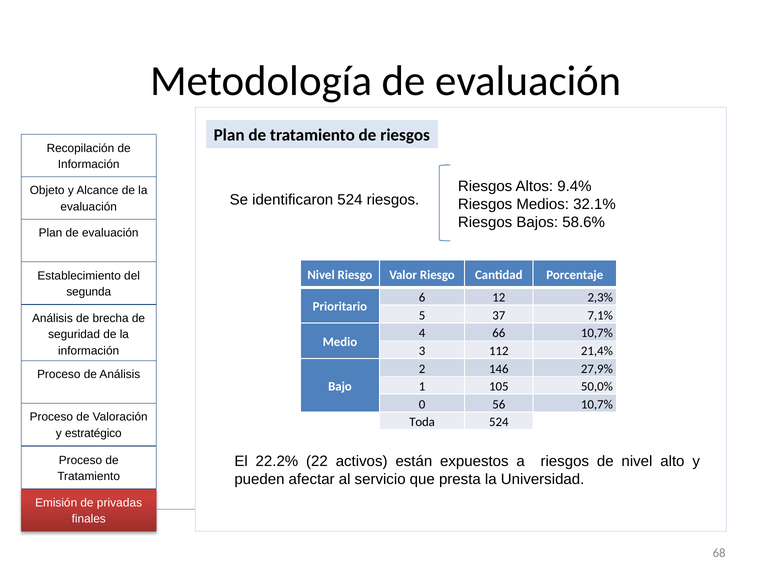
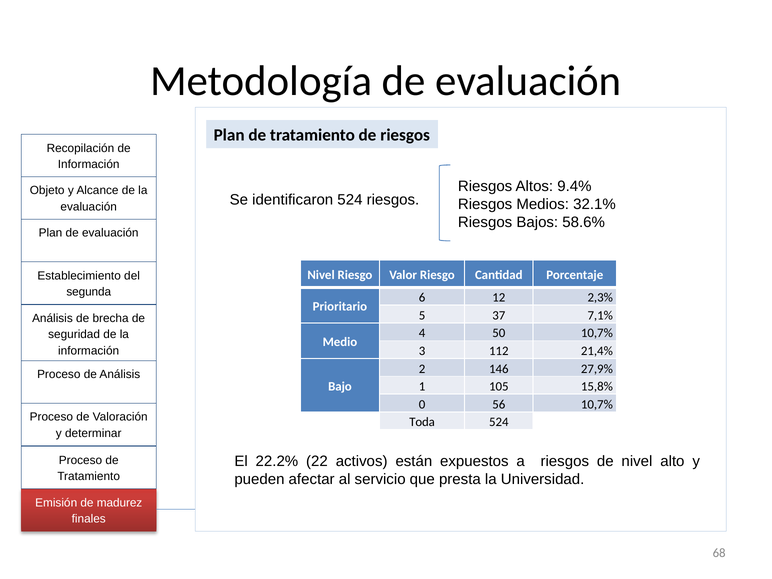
66: 66 -> 50 (499, 333)
50,0%: 50,0% -> 15,8% (597, 387)
estratégico: estratégico -> determinar (93, 433)
privadas: privadas -> madurez (120, 503)
